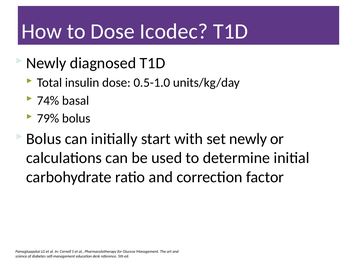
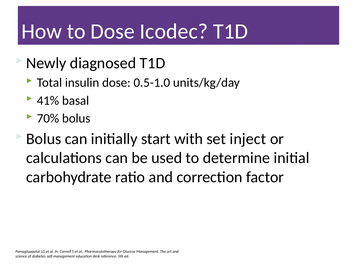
74%: 74% -> 41% (48, 100)
79%: 79% -> 70% (48, 118)
newly: newly -> inject (248, 139)
